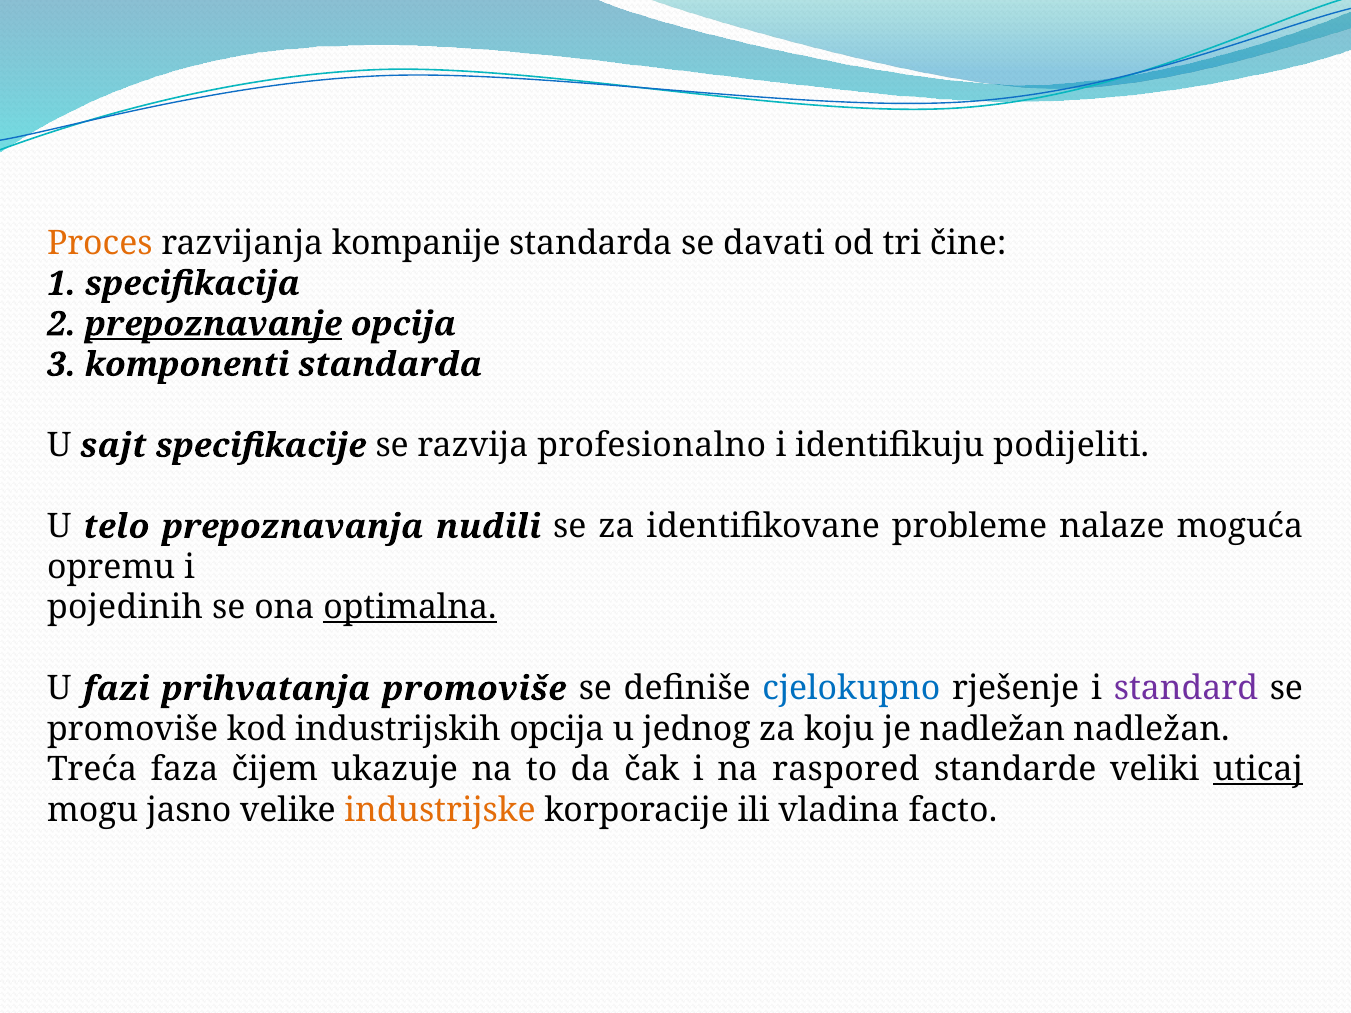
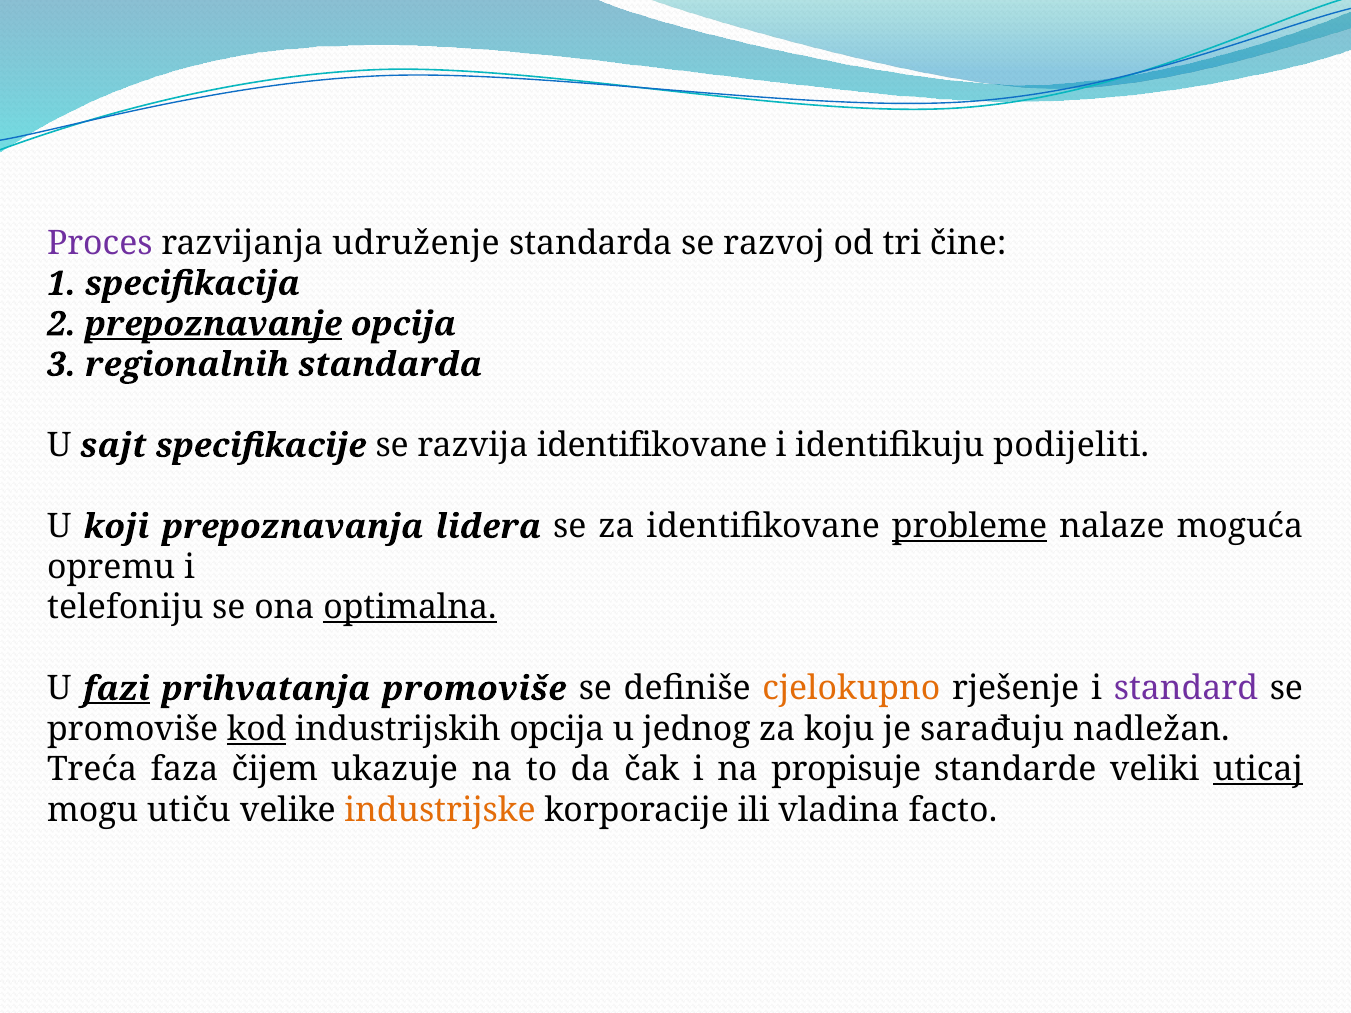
Proces colour: orange -> purple (100, 243)
kompanije: kompanije -> udruženje (416, 243)
davati: davati -> razvoj (774, 243)
komponenti: komponenti -> regionalnih (187, 365)
razvija profesionalno: profesionalno -> identifikovane (652, 446)
telo: telo -> koji (116, 527)
nudili: nudili -> lidera (489, 527)
probleme underline: none -> present (970, 527)
pojedinih: pojedinih -> telefoniju (125, 608)
fazi underline: none -> present (116, 689)
cjelokupno colour: blue -> orange (851, 689)
kod underline: none -> present (257, 730)
je nadležan: nadležan -> sarađuju (992, 730)
raspored: raspored -> propisuje (846, 770)
jasno: jasno -> utiču (189, 811)
